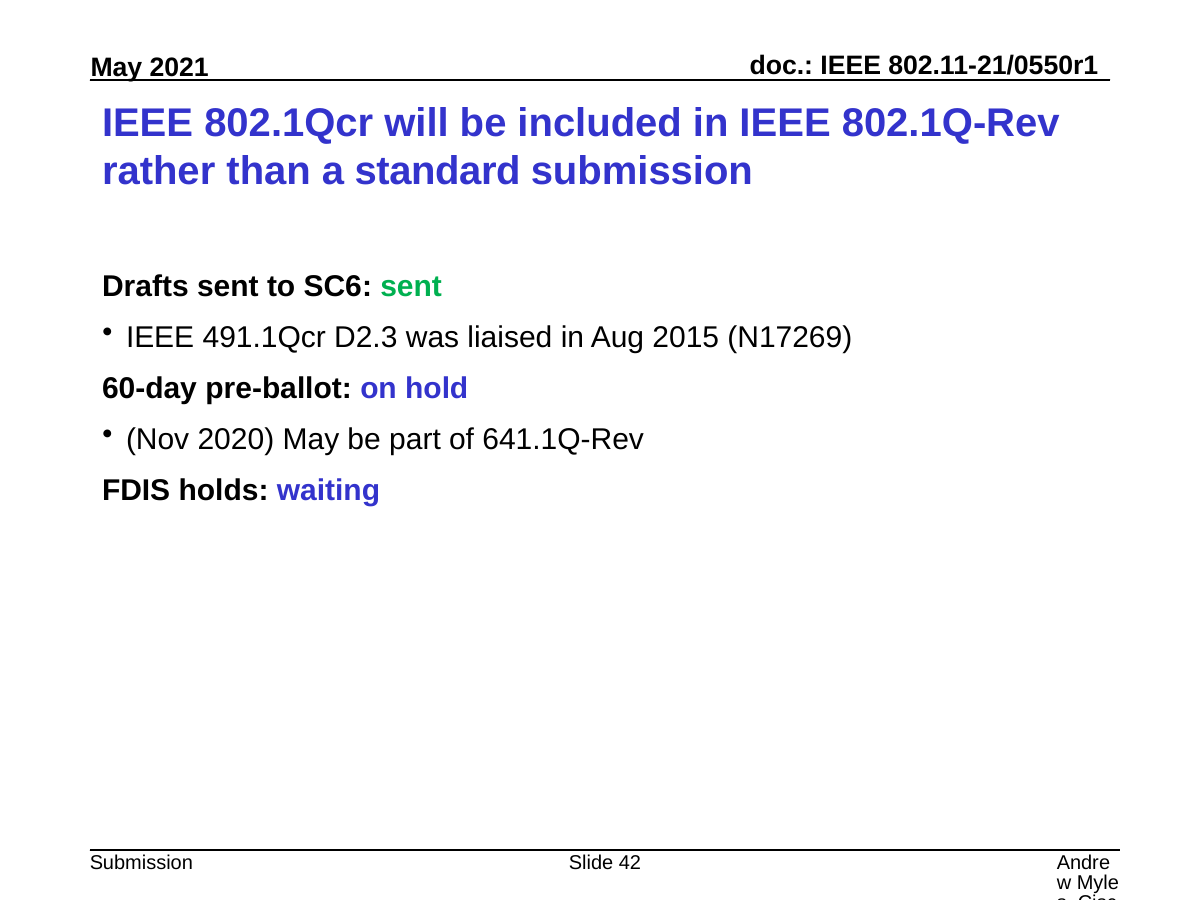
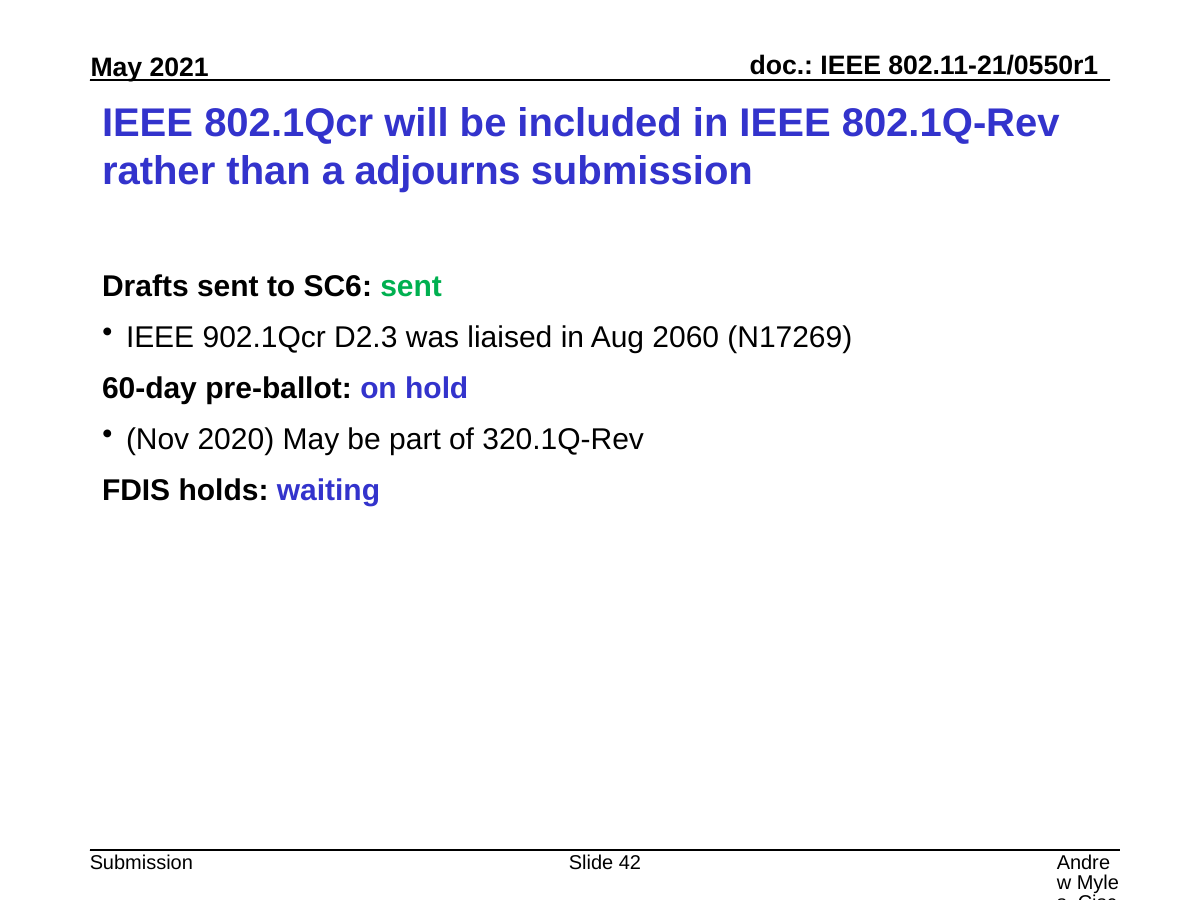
standard: standard -> adjourns (438, 171)
491.1Qcr: 491.1Qcr -> 902.1Qcr (264, 337)
2015: 2015 -> 2060 (686, 337)
641.1Q-Rev: 641.1Q-Rev -> 320.1Q-Rev (563, 439)
